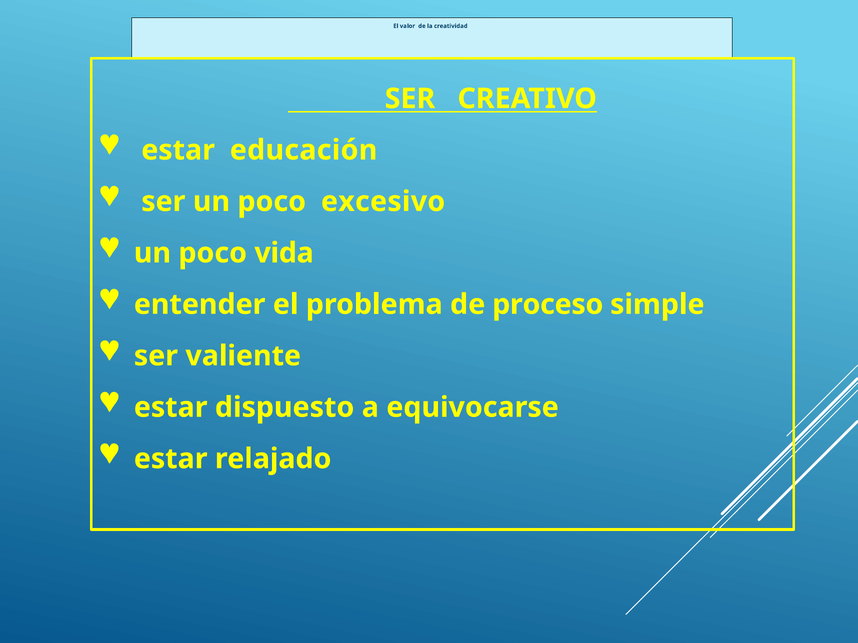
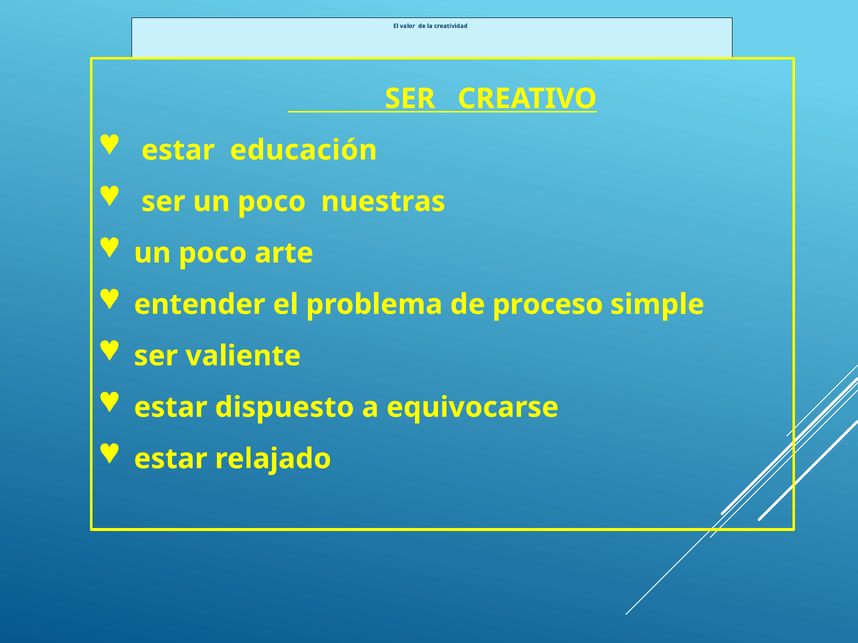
excesivo: excesivo -> nuestras (383, 202)
vida: vida -> arte (284, 253)
